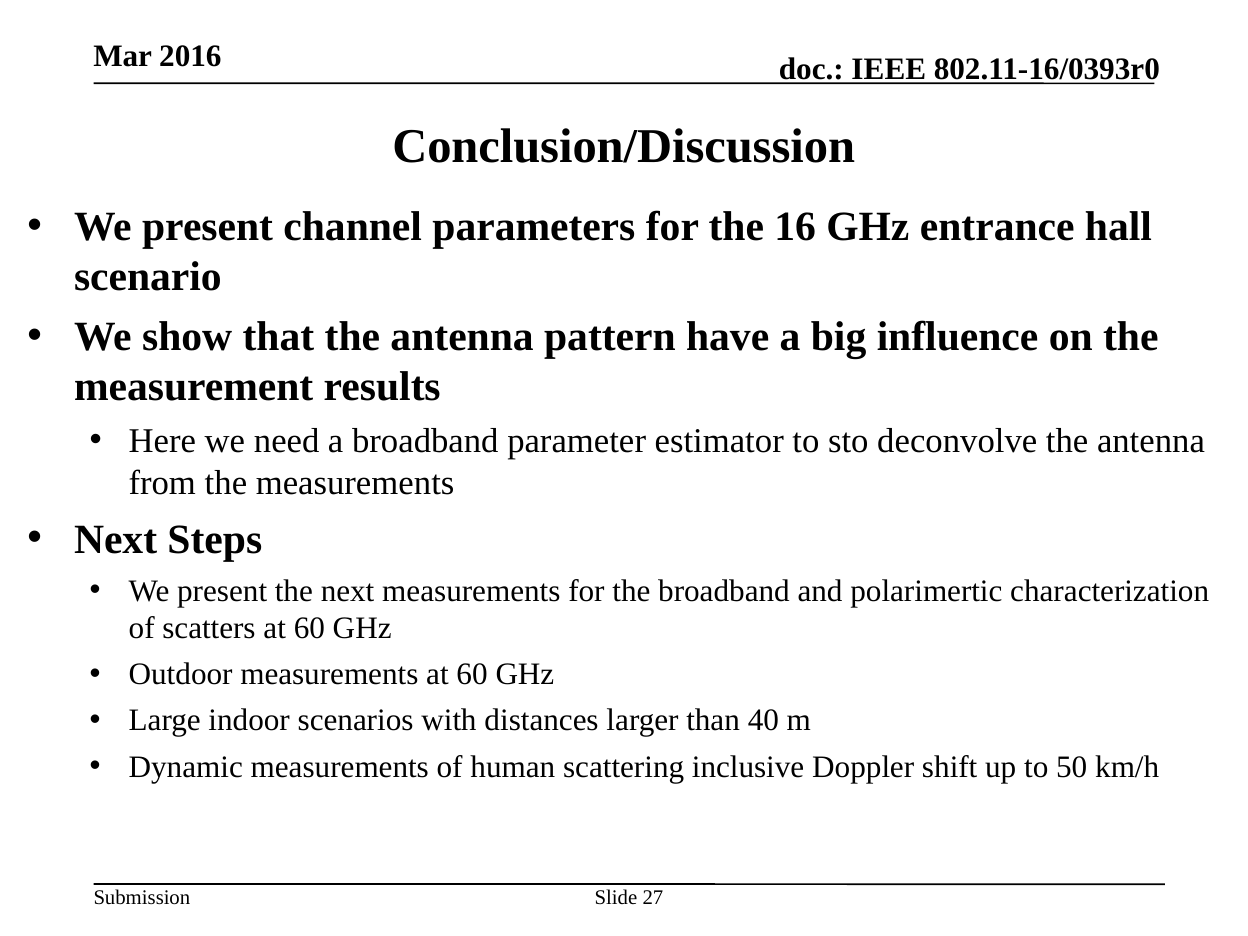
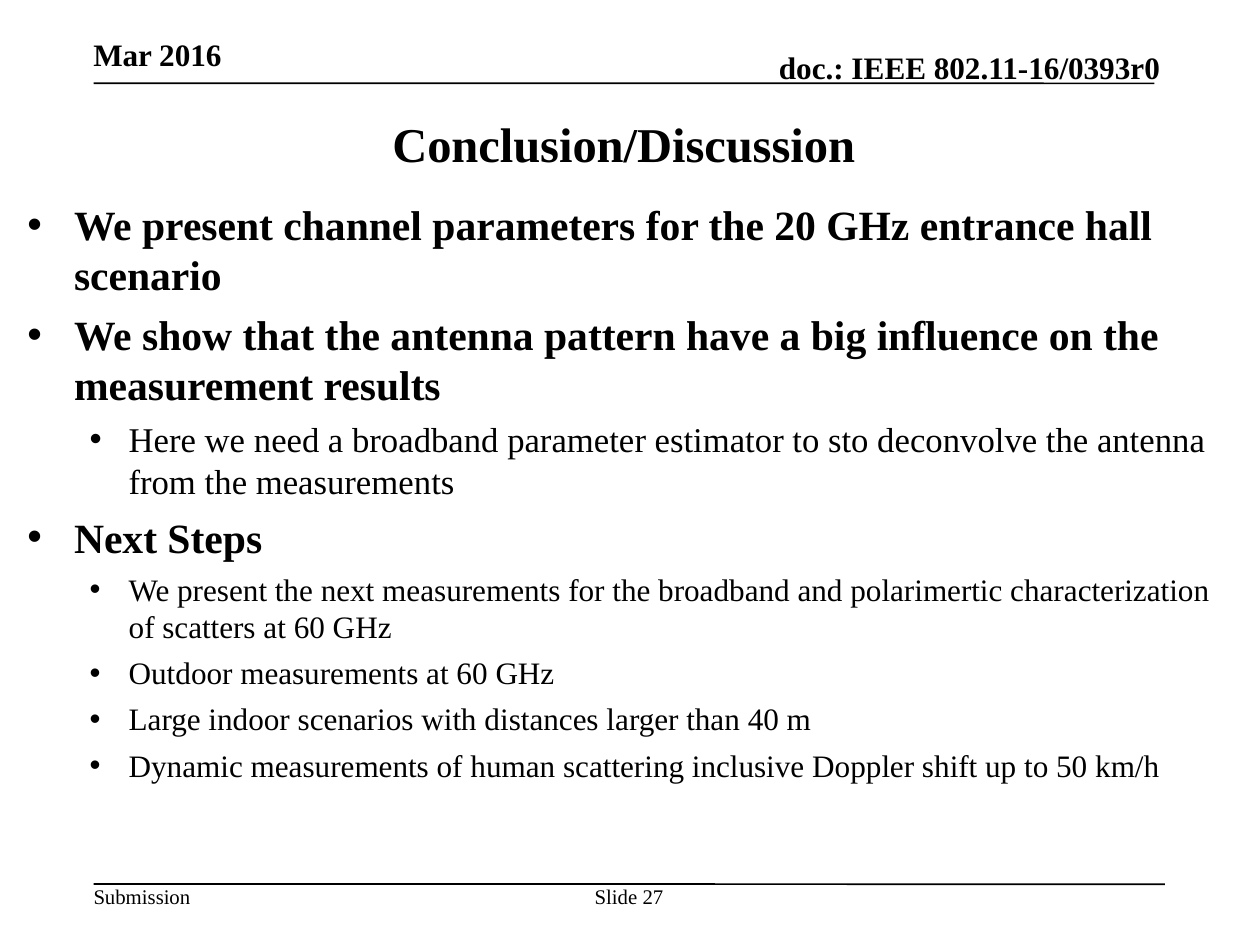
16: 16 -> 20 (795, 227)
